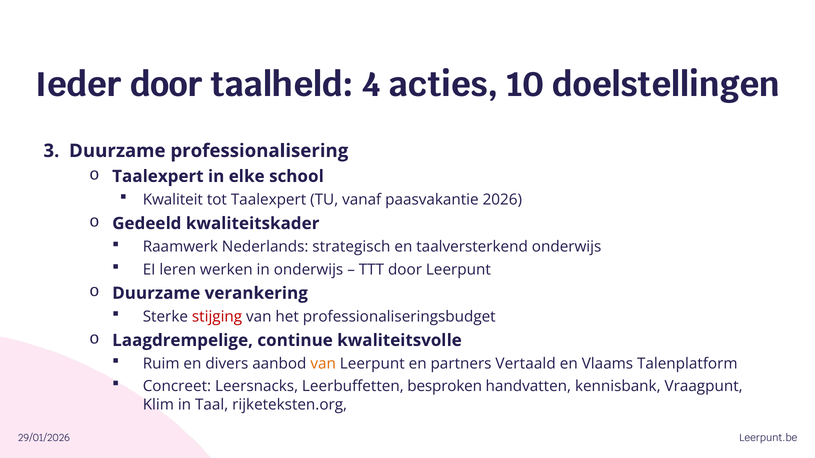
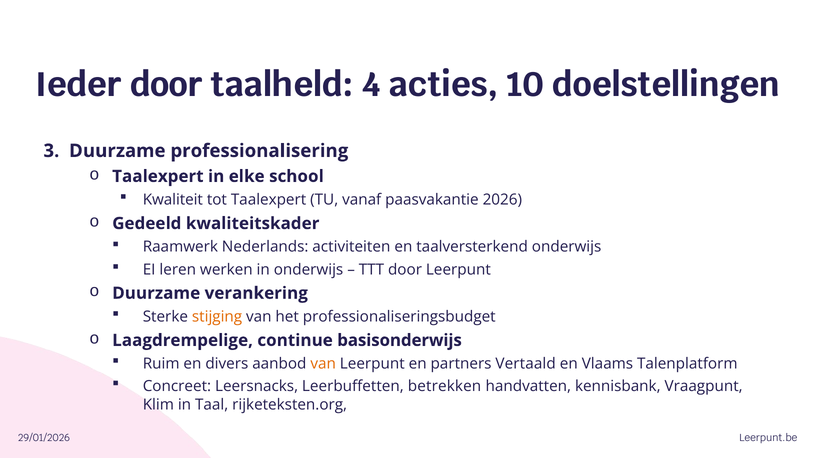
strategisch: strategisch -> activiteiten (351, 247)
stijging colour: red -> orange (217, 317)
kwaliteitsvolle: kwaliteitsvolle -> basisonderwijs (400, 341)
besproken: besproken -> betrekken (445, 387)
